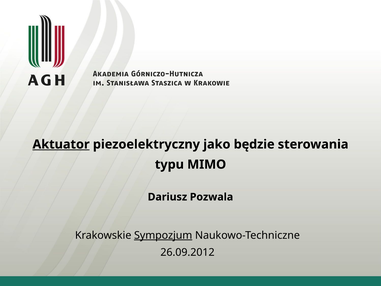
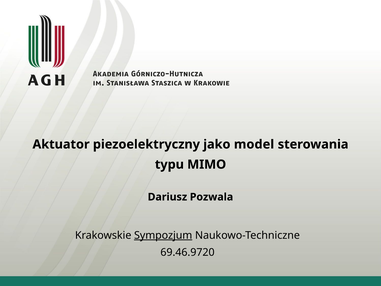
Aktuator underline: present -> none (61, 144)
będzie: będzie -> model (254, 144)
26.09.2012: 26.09.2012 -> 69.46.9720 (187, 252)
